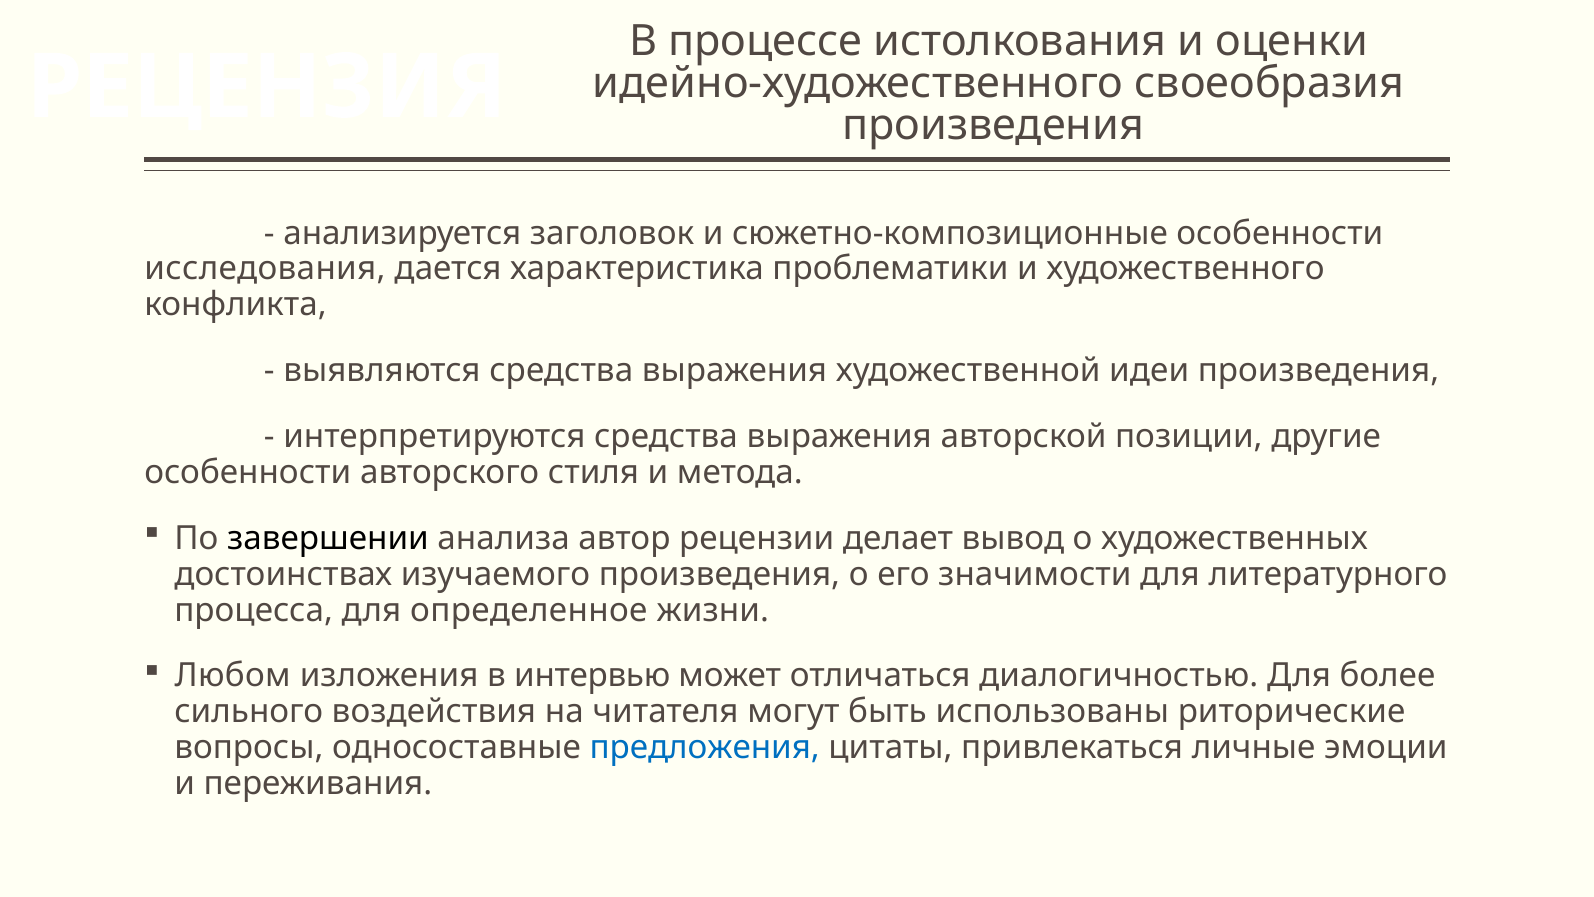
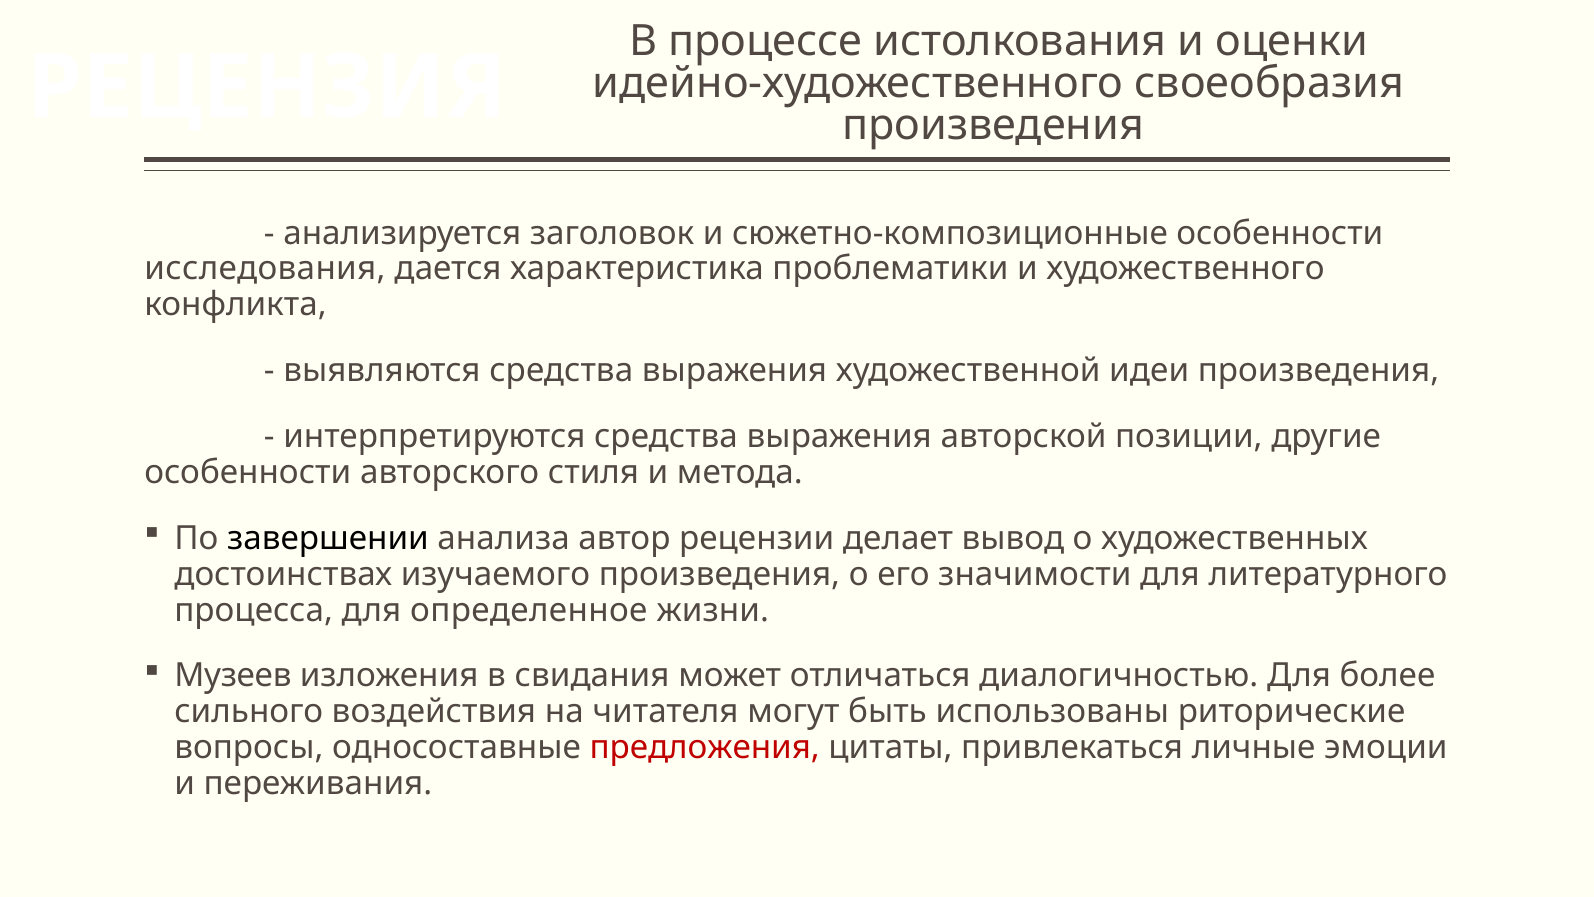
Любом: Любом -> Музеев (233, 676)
интервью: интервью -> свидания (592, 676)
предложения colour: blue -> red (705, 748)
